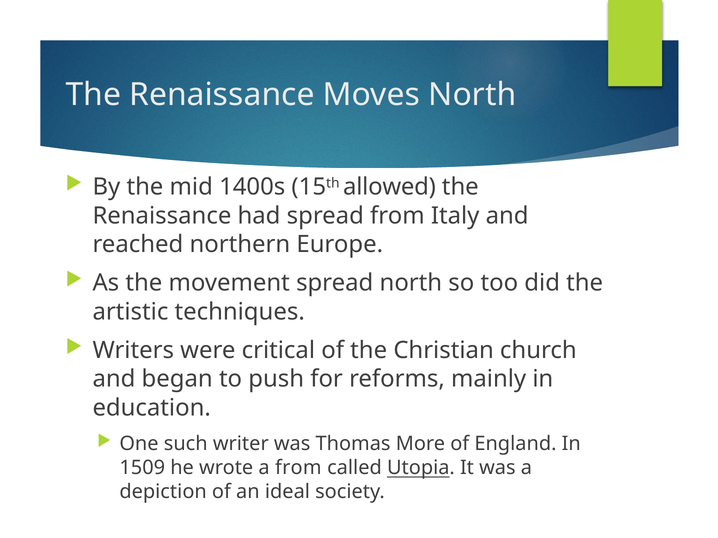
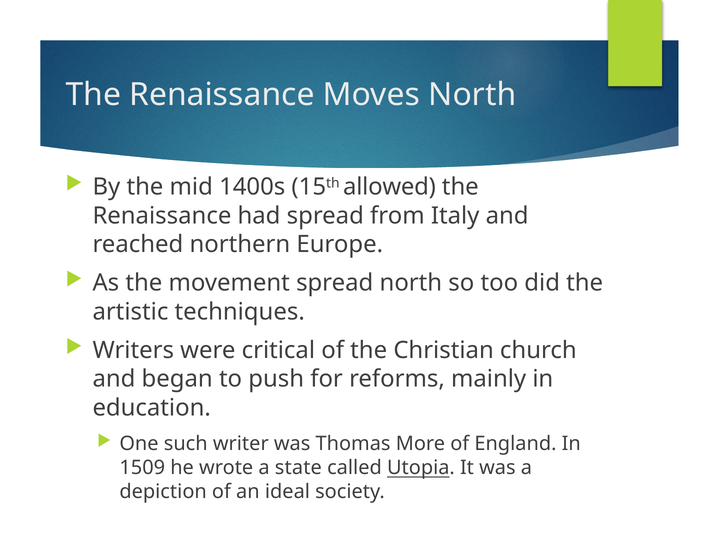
a from: from -> state (298, 468)
